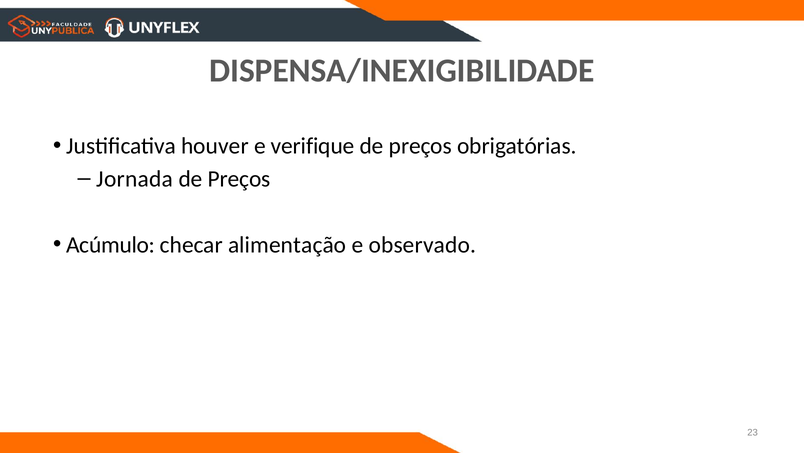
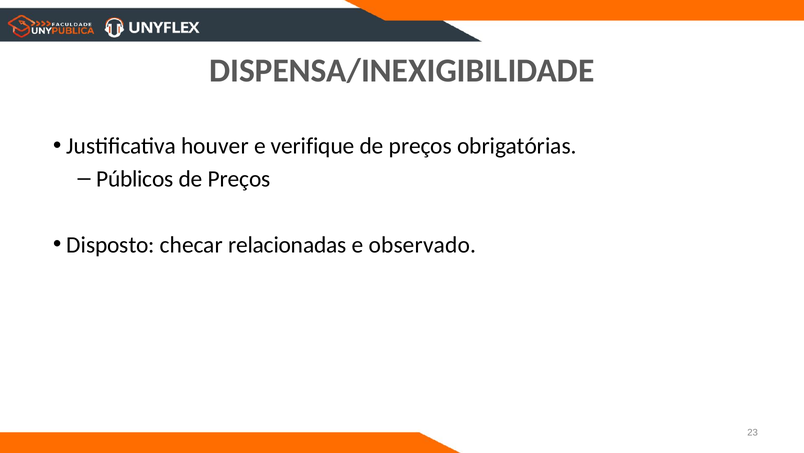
Jornada: Jornada -> Públicos (135, 179)
Acúmulo: Acúmulo -> Disposto (111, 244)
alimentação: alimentação -> relacionadas (287, 244)
